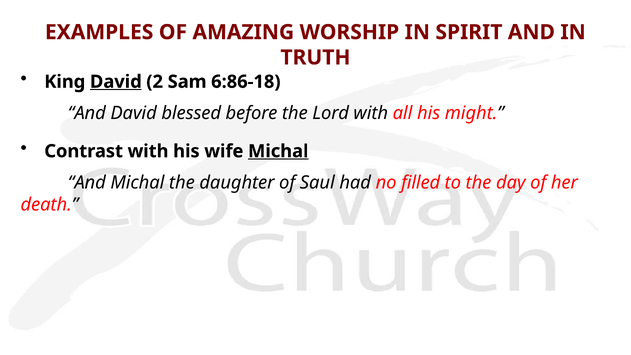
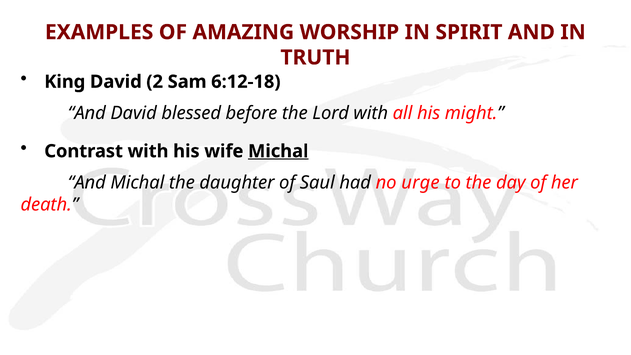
David underline: present -> none (116, 82)
6:86-18: 6:86-18 -> 6:12-18 (246, 82)
filled: filled -> urge (420, 183)
